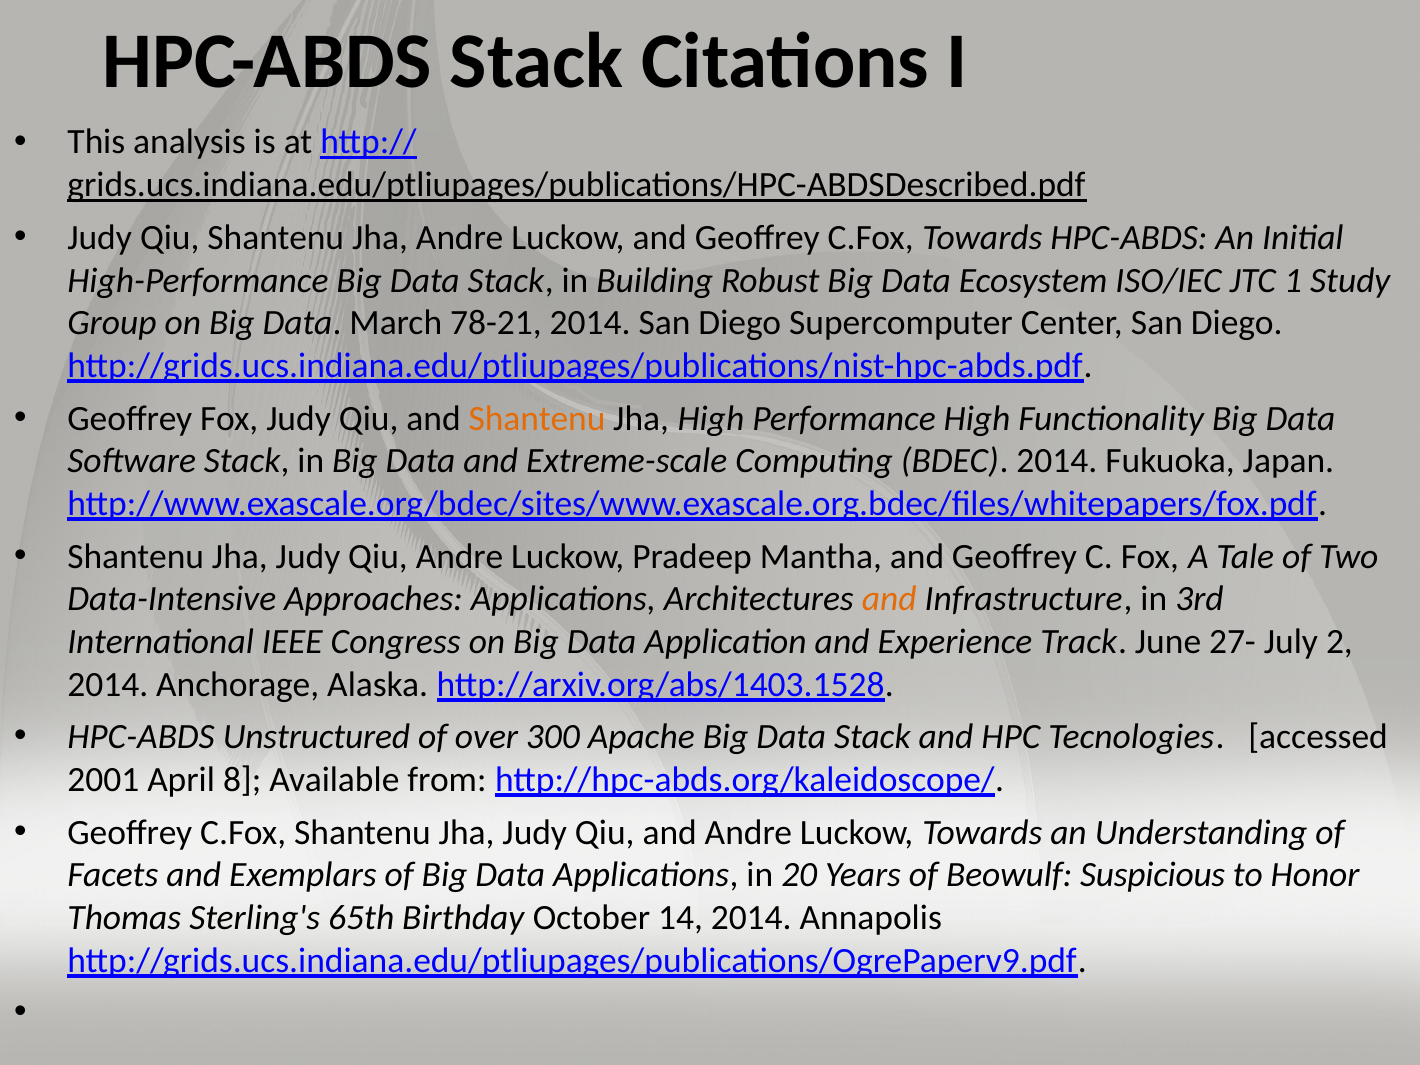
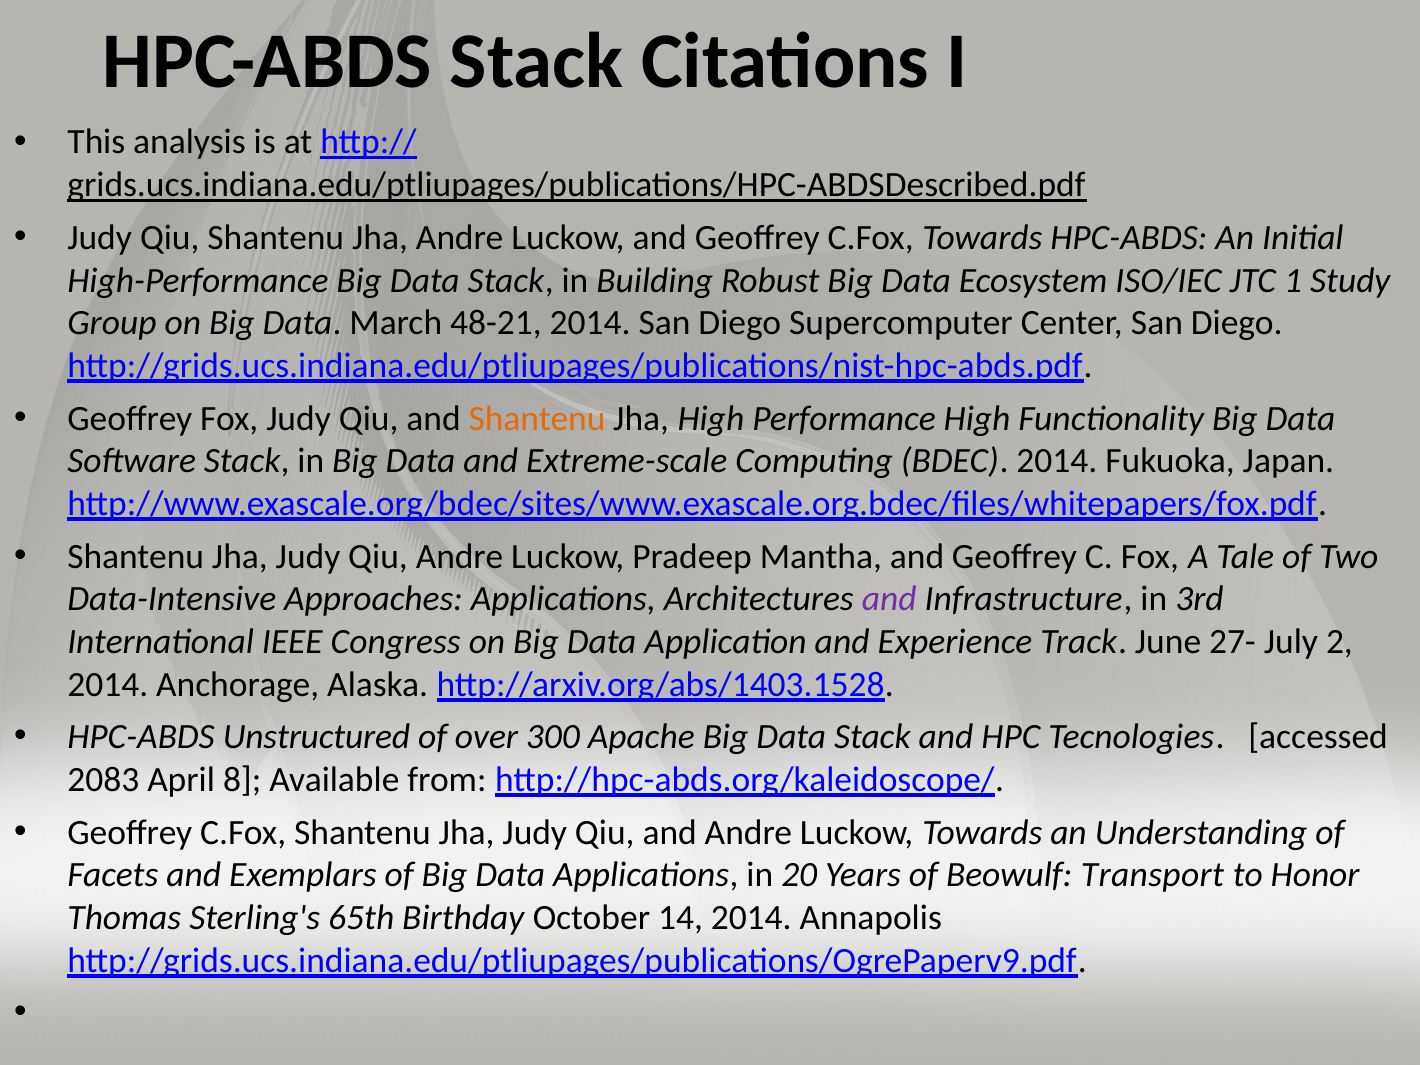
78-21: 78-21 -> 48-21 (496, 323)
and colour: orange -> purple (889, 599)
2001: 2001 -> 2083 (103, 780)
Suspicious: Suspicious -> Transport (1152, 875)
